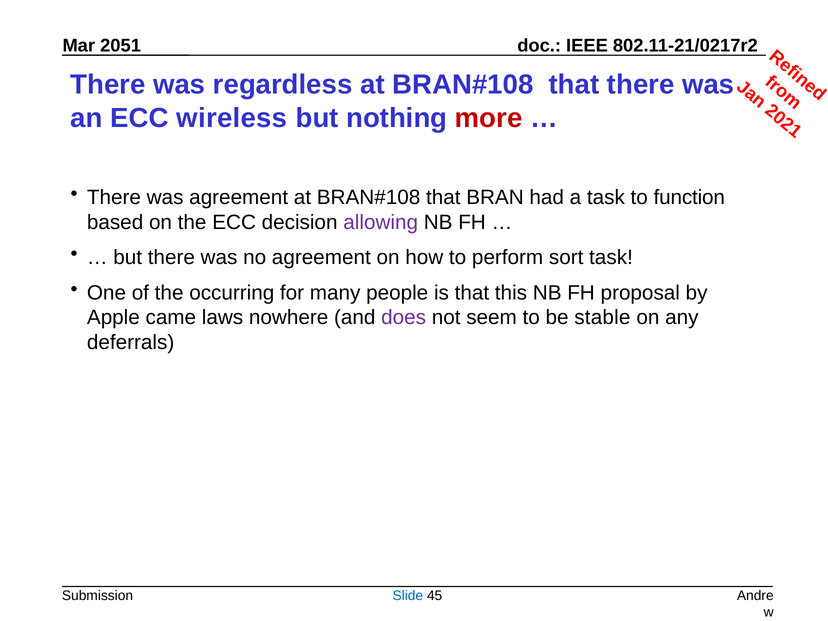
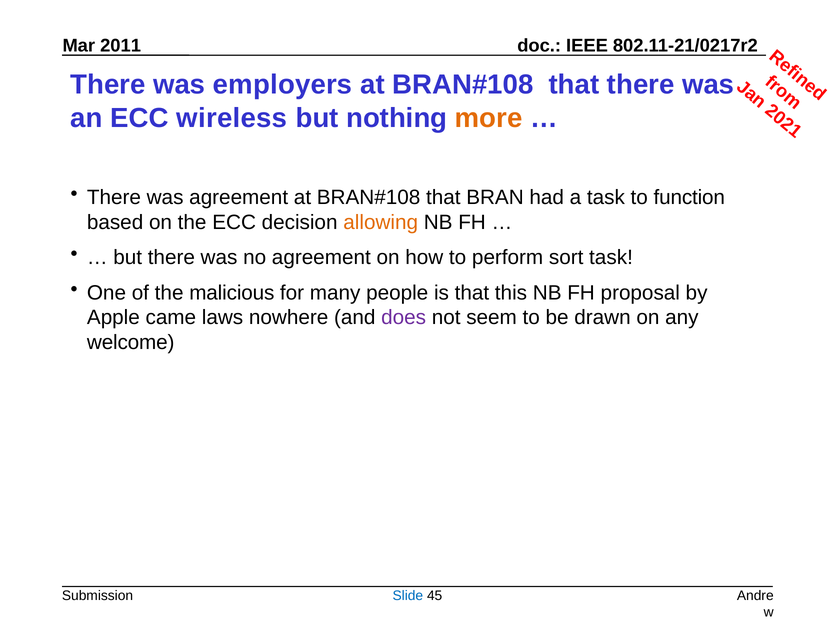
2051: 2051 -> 2011 (121, 45)
regardless: regardless -> employers (283, 85)
more colour: red -> orange (489, 118)
allowing colour: purple -> orange (381, 222)
occurring: occurring -> malicious (232, 293)
stable: stable -> drawn (603, 318)
deferrals: deferrals -> welcome (131, 342)
